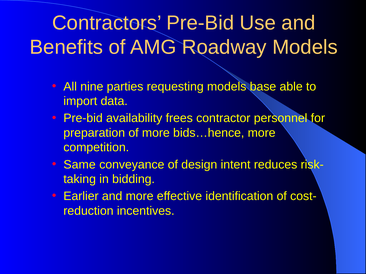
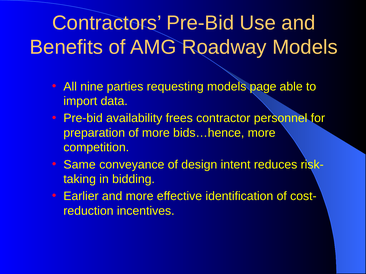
base: base -> page (263, 87)
